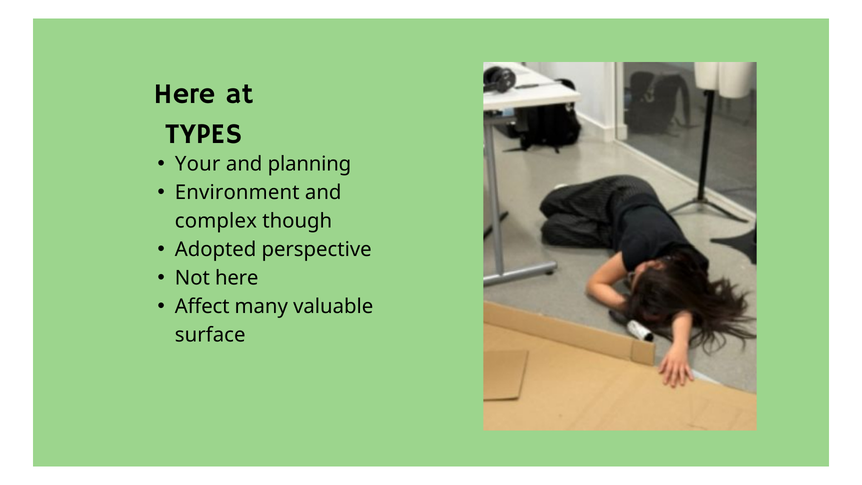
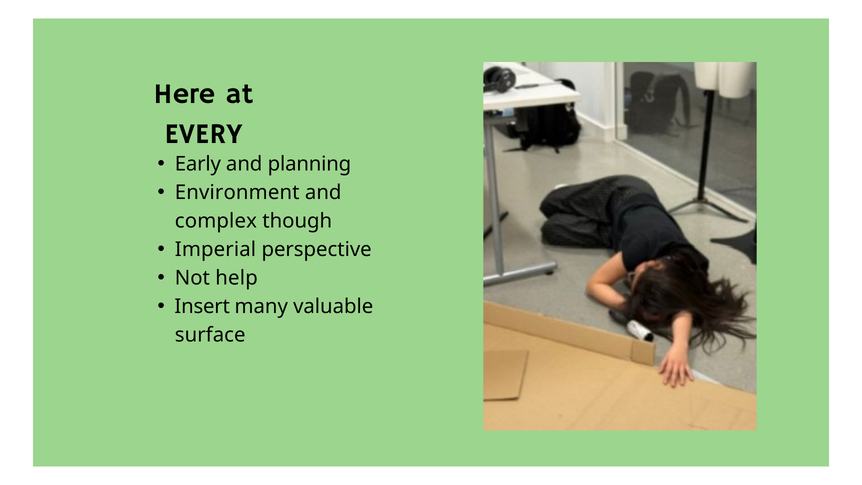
TYPES: TYPES -> EVERY (204, 134)
Your: Your -> Early (198, 164)
Adopted: Adopted -> Imperial (215, 249)
Not here: here -> help (237, 278)
Affect: Affect -> Insert (202, 306)
